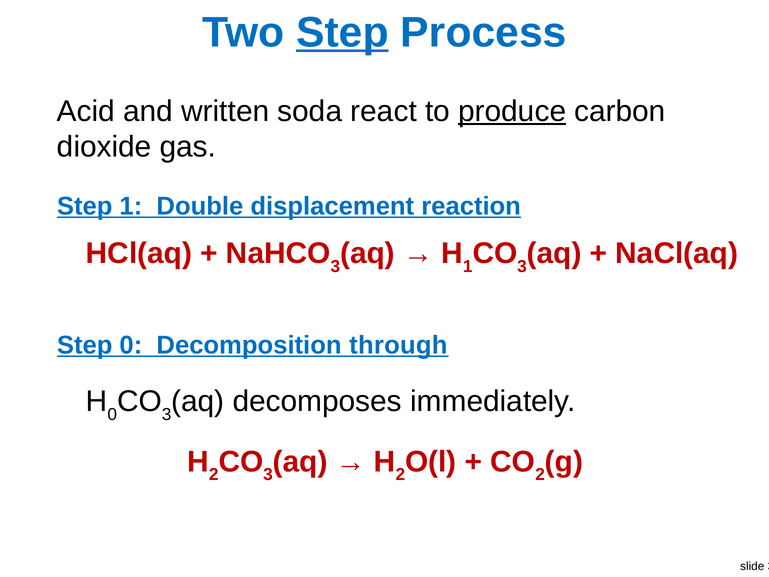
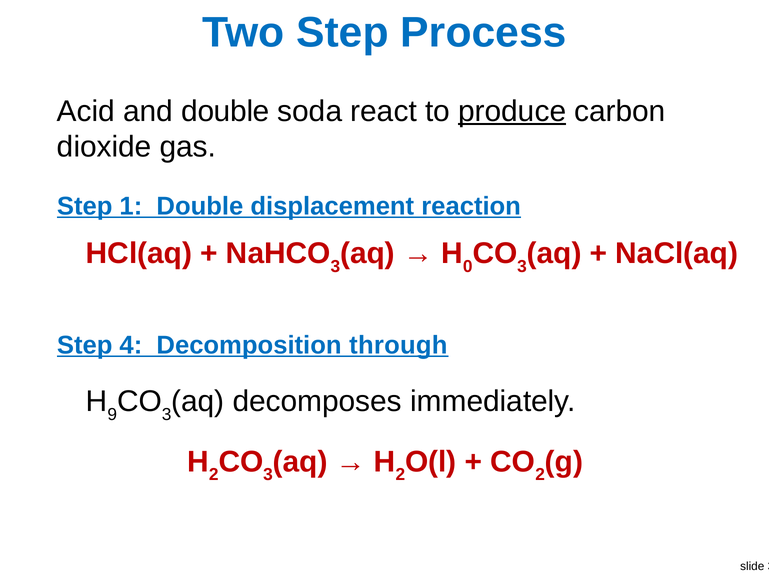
Step underline: present -> none (342, 32)
and written: written -> double (225, 111)
1: 1 -> 0 (468, 266)
Step 0: 0 -> 4 (131, 345)
0: 0 -> 9 (112, 414)
